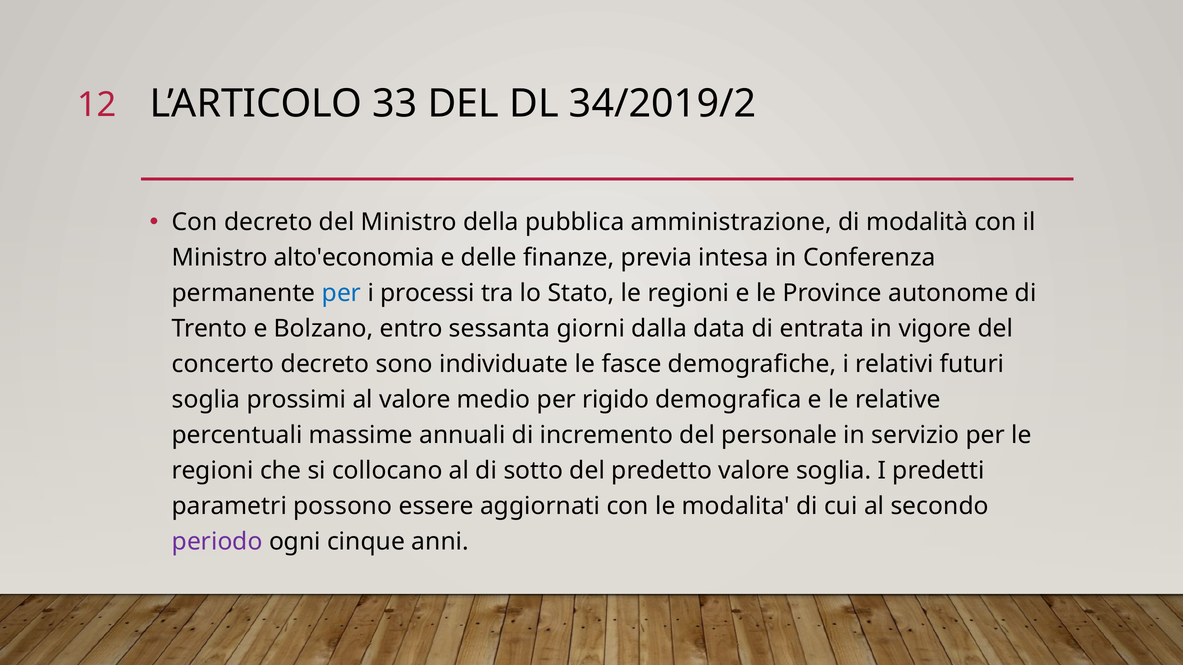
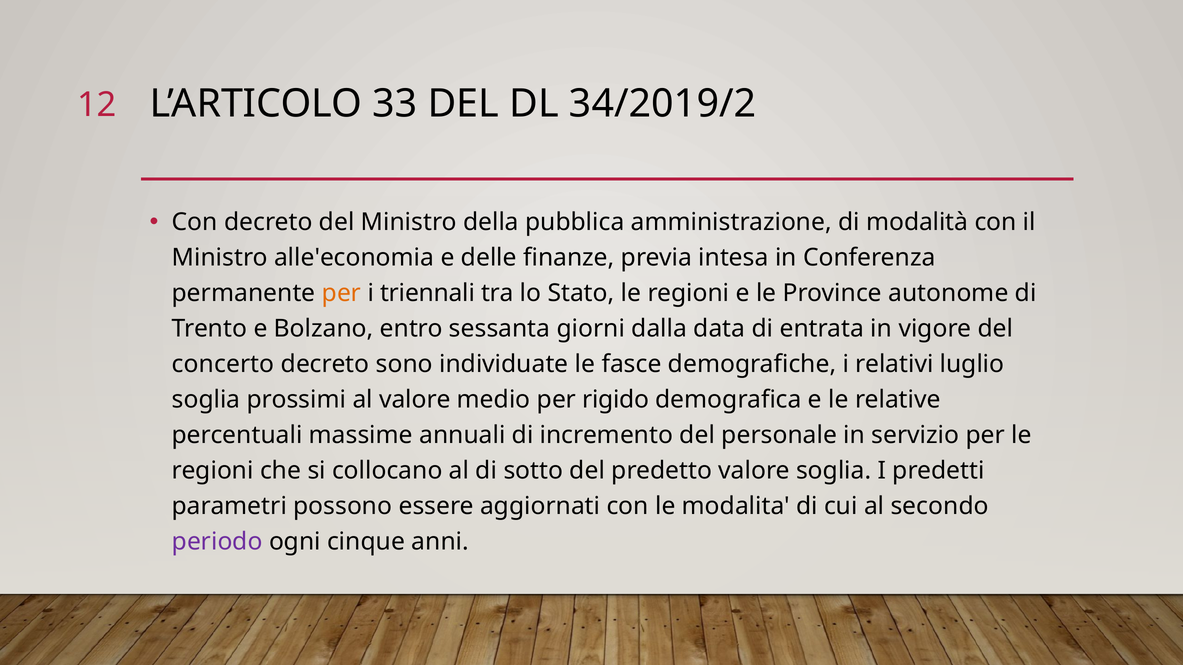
alto'economia: alto'economia -> alle'economia (354, 258)
per colour: blue -> orange (341, 293)
processi: processi -> triennali (428, 293)
futuri: futuri -> luglio (972, 364)
